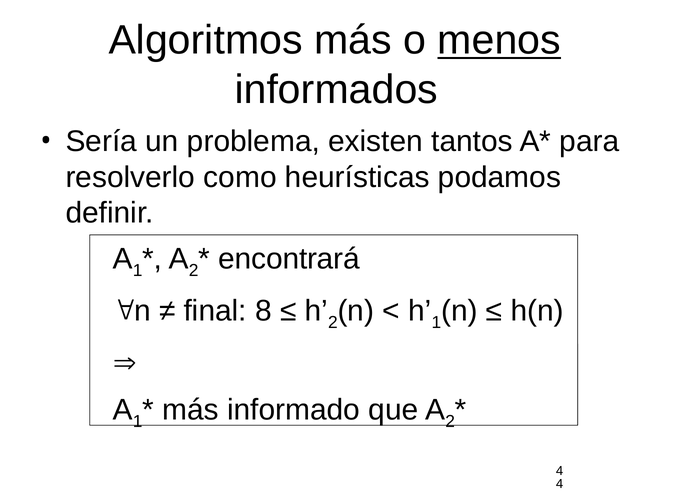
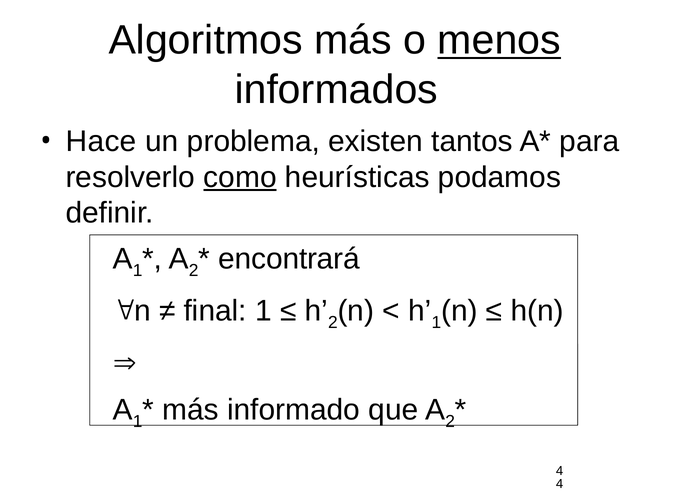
Sería: Sería -> Hace (101, 142)
como underline: none -> present (240, 177)
final 8: 8 -> 1 (263, 311)
